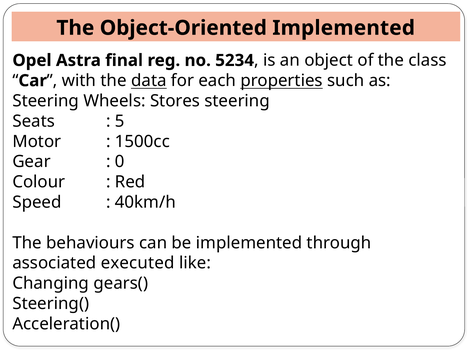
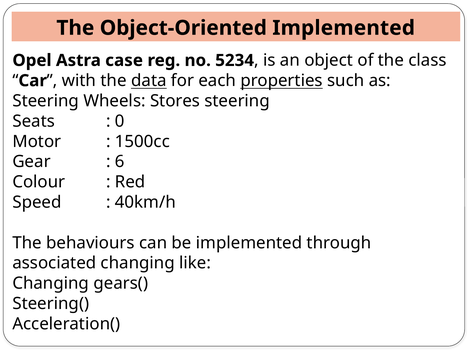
final: final -> case (124, 60)
5: 5 -> 0 (120, 121)
0: 0 -> 6 (120, 162)
associated executed: executed -> changing (138, 263)
